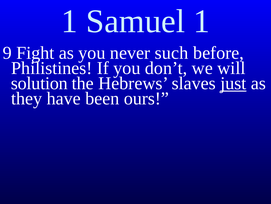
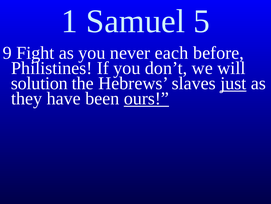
Samuel 1: 1 -> 5 (202, 21)
such: such -> each (172, 53)
ours underline: none -> present (146, 98)
